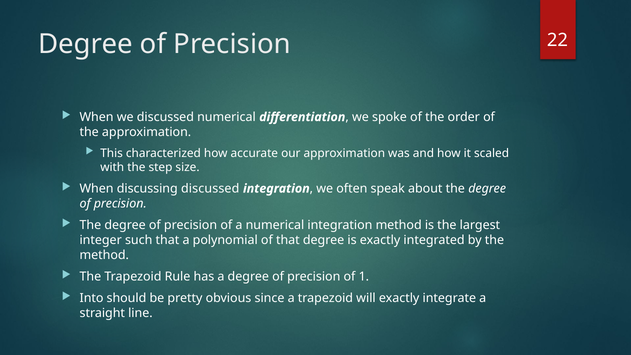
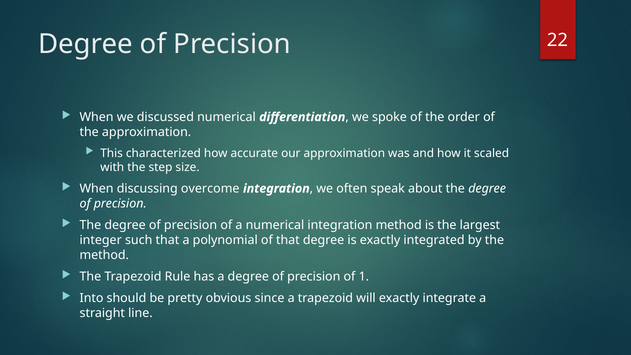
discussing discussed: discussed -> overcome (210, 188)
